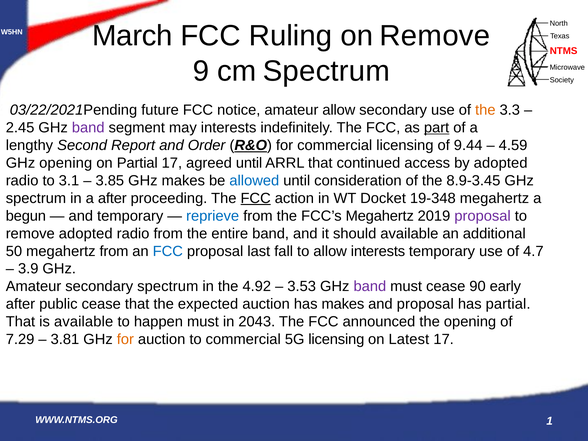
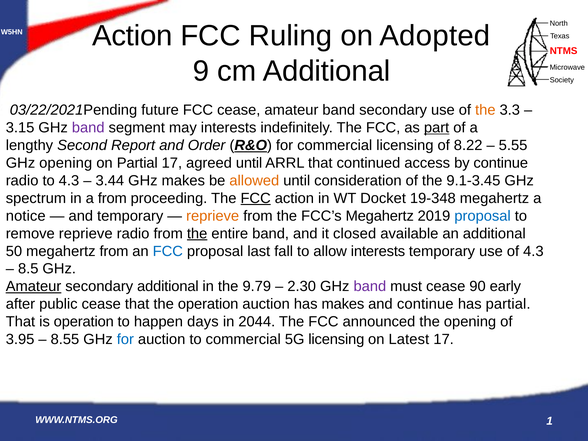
March: March -> Action (132, 36)
on Remove: Remove -> Adopted (435, 36)
cm Spectrum: Spectrum -> Additional (327, 71)
FCC notice: notice -> cease (239, 110)
amateur allow: allow -> band (339, 110)
2.45: 2.45 -> 3.15 (20, 128)
9.44: 9.44 -> 8.22 (468, 145)
4.59: 4.59 -> 5.55 (513, 145)
by adopted: adopted -> continue (501, 163)
to 3.1: 3.1 -> 4.3 (69, 181)
3.85: 3.85 -> 3.44 (110, 181)
allowed colour: blue -> orange (254, 181)
8.9-3.45: 8.9-3.45 -> 9.1-3.45 (473, 181)
a after: after -> from (112, 198)
begun: begun -> notice (26, 216)
reprieve colour: blue -> orange (213, 216)
proposal colour: purple -> blue (483, 216)
remove adopted: adopted -> reprieve (86, 234)
the underline: none -> present (197, 234)
should: should -> closed (355, 234)
of 4.7: 4.7 -> 4.3 (533, 251)
3.9: 3.9 -> 8.5 (28, 269)
Amateur underline: none -> present (34, 286)
secondary spectrum: spectrum -> additional (168, 286)
4.92: 4.92 -> 9.79 (257, 286)
3.53: 3.53 -> 2.30 (302, 286)
the expected: expected -> operation (208, 304)
and proposal: proposal -> continue (425, 304)
is available: available -> operation (84, 322)
happen must: must -> days (203, 322)
2043: 2043 -> 2044 (257, 322)
7.29: 7.29 -> 3.95 (20, 339)
3.81: 3.81 -> 8.55 (65, 339)
for colour: orange -> blue (125, 339)
